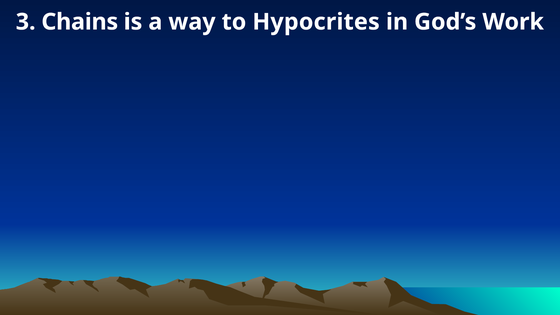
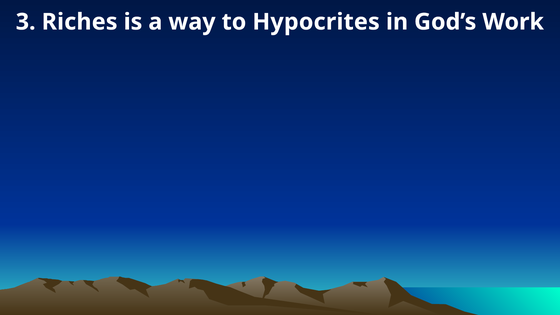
Chains: Chains -> Riches (80, 22)
